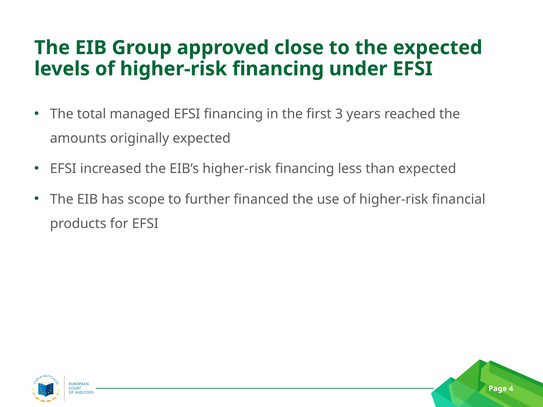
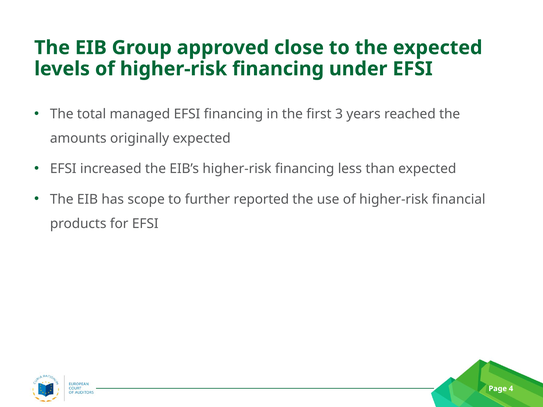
financed: financed -> reported (261, 199)
